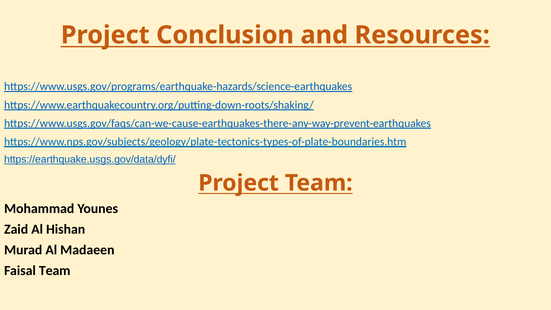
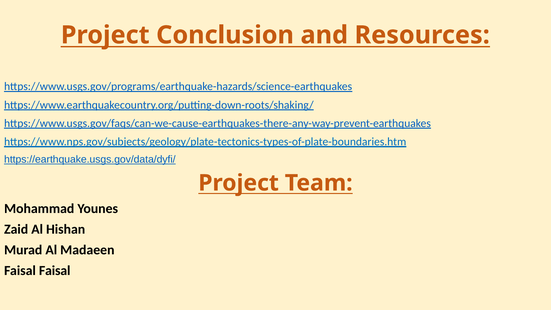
Faisal Team: Team -> Faisal (55, 270)
